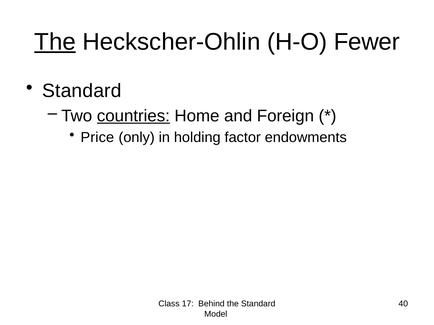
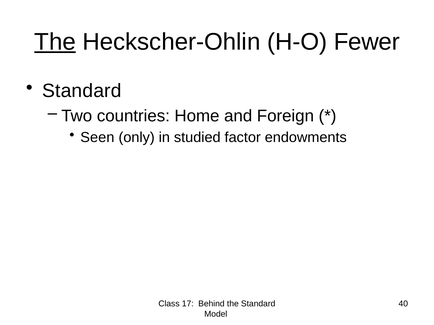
countries underline: present -> none (133, 116)
Price: Price -> Seen (97, 138)
holding: holding -> studied (197, 138)
